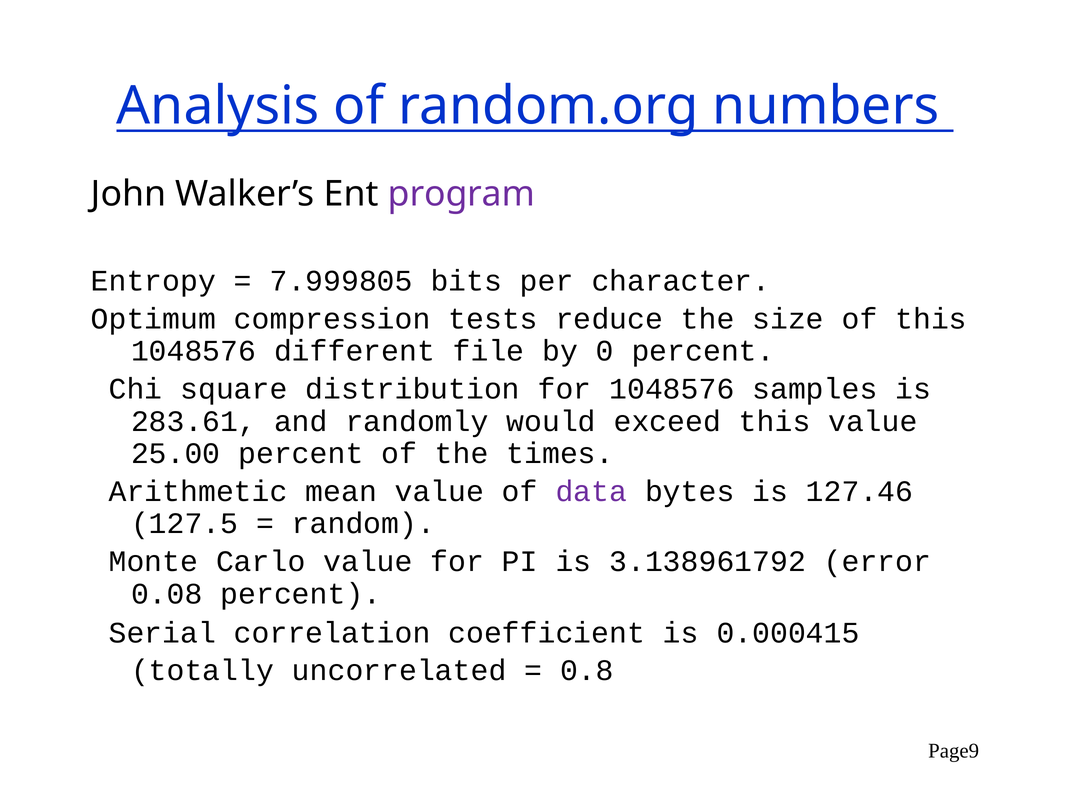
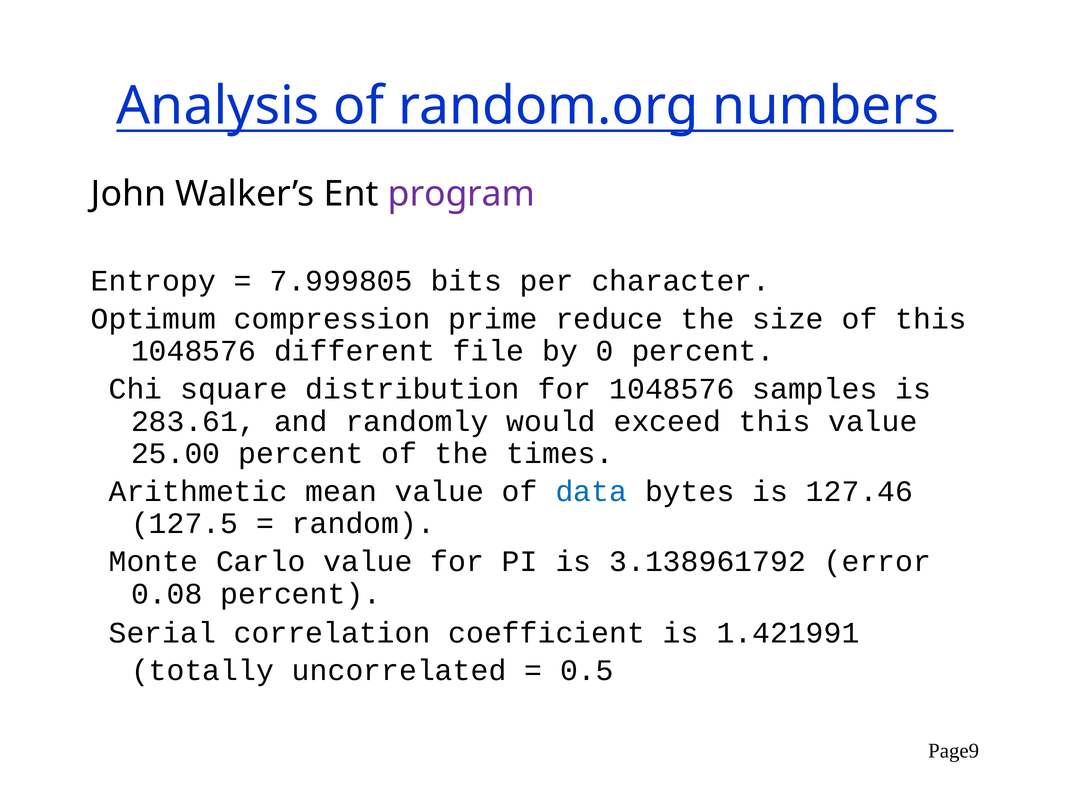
tests: tests -> prime (493, 319)
data colour: purple -> blue (591, 491)
0.000415: 0.000415 -> 1.421991 (788, 633)
0.8: 0.8 -> 0.5 (587, 670)
